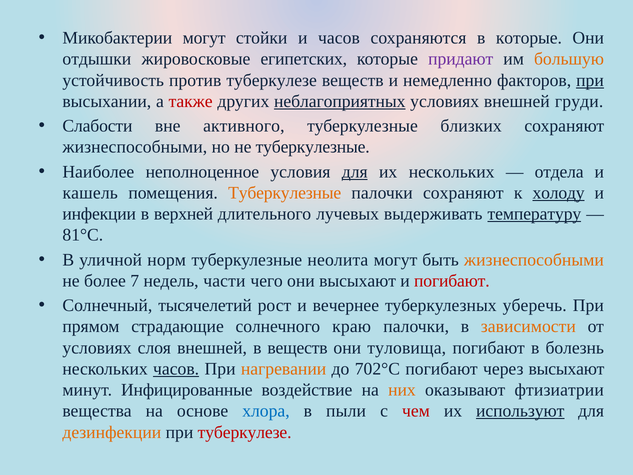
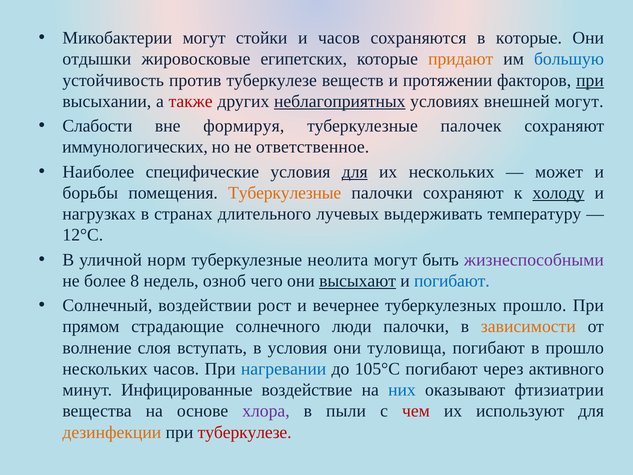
придают colour: purple -> orange (461, 59)
большую colour: orange -> blue (569, 59)
немедленно: немедленно -> протяжении (448, 80)
внешней груди: груди -> могут (579, 101)
активного: активного -> формируя (244, 126)
близких: близких -> палочек (471, 126)
жизнеспособными: жизнеспособными -> иммунологических (135, 147)
не туберкулезные: туберкулезные -> ответственное (313, 147)
неполноценное: неполноценное -> специфические (202, 172)
отдела: отдела -> может (559, 172)
кашель: кашель -> борьбы (90, 193)
инфекции: инфекции -> нагрузках (99, 214)
верхней: верхней -> странах (183, 214)
температуру underline: present -> none (534, 214)
81°С: 81°С -> 12°С (83, 235)
жизнеспособными colour: orange -> purple (534, 260)
7: 7 -> 8 (135, 281)
части: части -> озноб (224, 281)
высыхают underline: none -> present (358, 281)
погибают colour: red -> blue (452, 281)
тысячелетий: тысячелетий -> воздействии (205, 305)
туберкулезных уберечь: уберечь -> прошло (535, 305)
краю: краю -> люди (352, 326)
условиях: условиях -> волнение (97, 348)
слоя внешней: внешней -> вступать (212, 348)
в веществ: веществ -> условия (297, 348)
в болезнь: болезнь -> прошло (575, 348)
часов underline: present -> none (176, 369)
нагревании colour: orange -> blue (284, 369)
702°С: 702°С -> 105°С (377, 369)
через высыхают: высыхают -> активного (566, 369)
них colour: orange -> blue (402, 390)
хлора colour: blue -> purple (266, 411)
используют underline: present -> none (520, 411)
